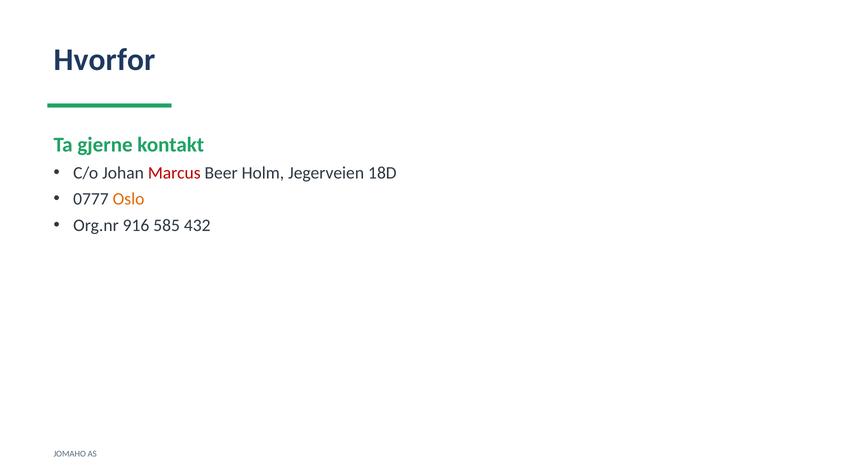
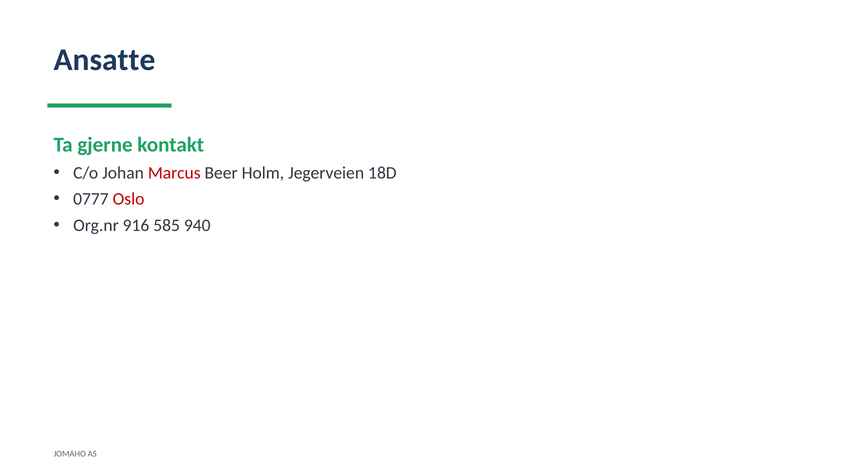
Hvorfor: Hvorfor -> Ansatte (105, 60)
Oslo colour: orange -> red (129, 199)
432: 432 -> 940 (197, 226)
